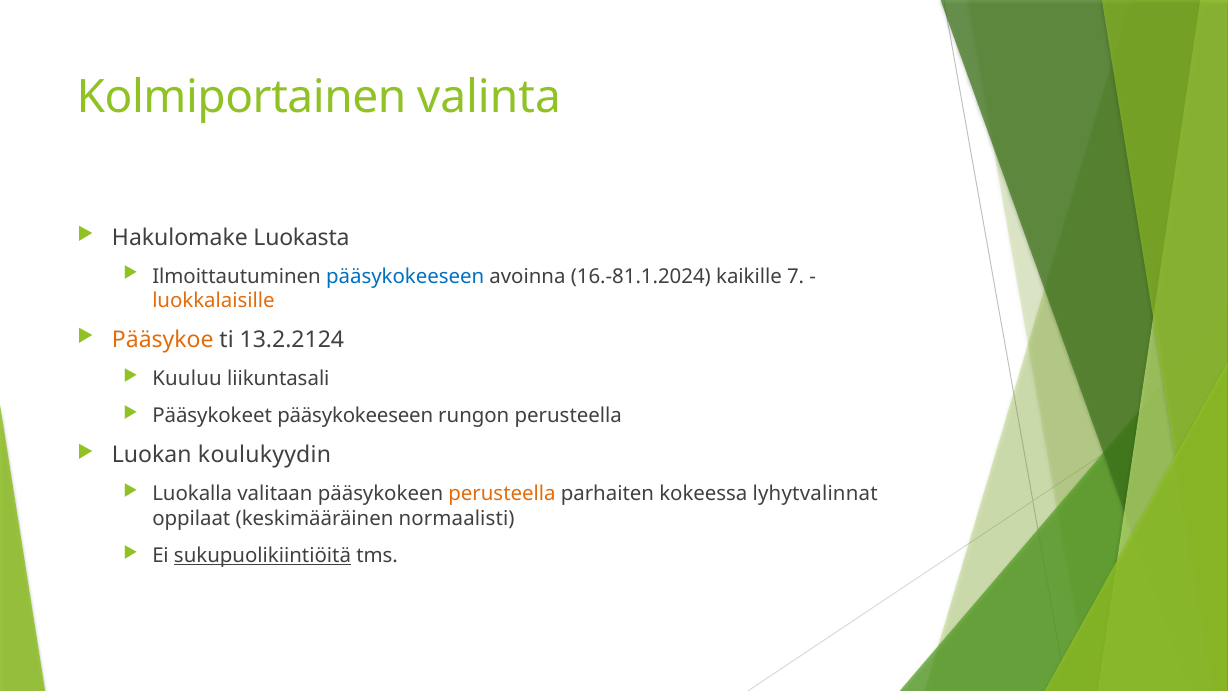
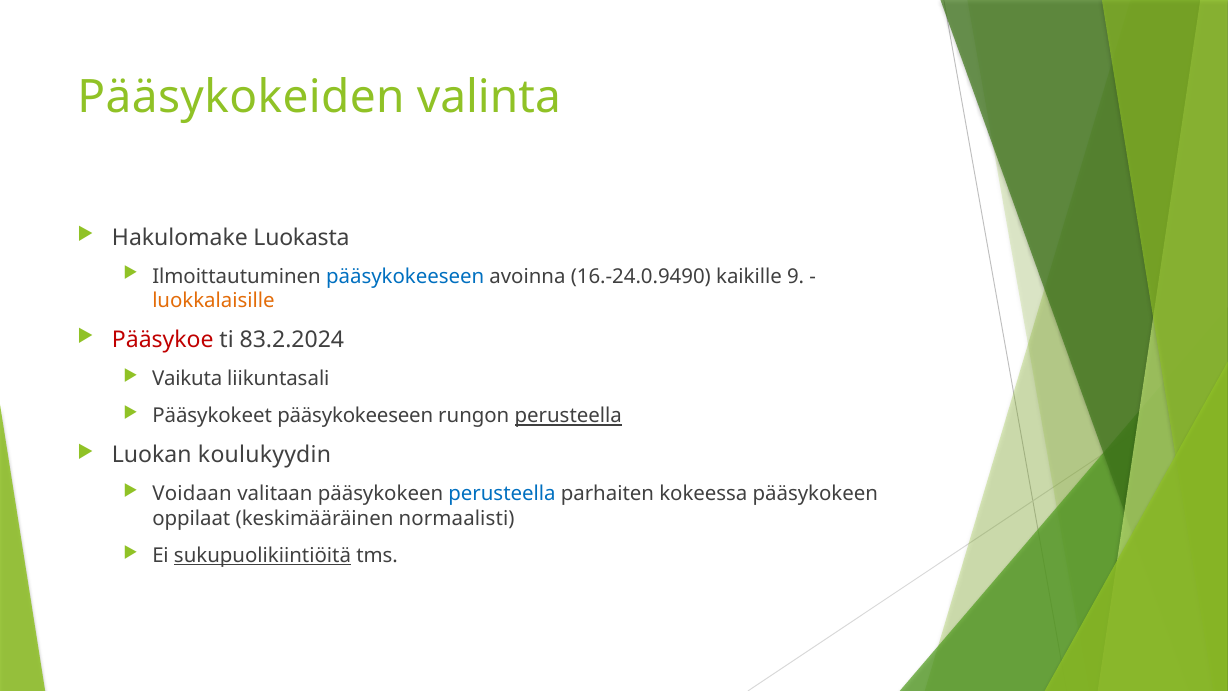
Kolmiportainen: Kolmiportainen -> Pääsykokeiden (241, 97)
16.-81.1.2024: 16.-81.1.2024 -> 16.-24.0.9490 (641, 276)
7: 7 -> 9 (796, 276)
Pääsykoe colour: orange -> red (163, 340)
13.2.2124: 13.2.2124 -> 83.2.2024 (292, 340)
Kuuluu: Kuuluu -> Vaikuta (187, 379)
perusteella underline: none -> present (568, 416)
Luokalla: Luokalla -> Voidaan (192, 494)
perusteella colour: orange -> blue (502, 494)
kokeessa lyhytvalinnat: lyhytvalinnat -> pääsykokeen (815, 494)
